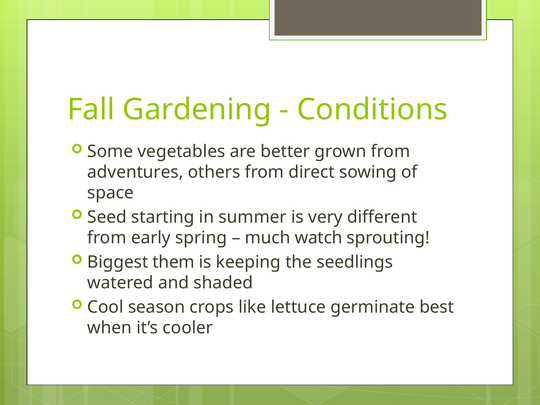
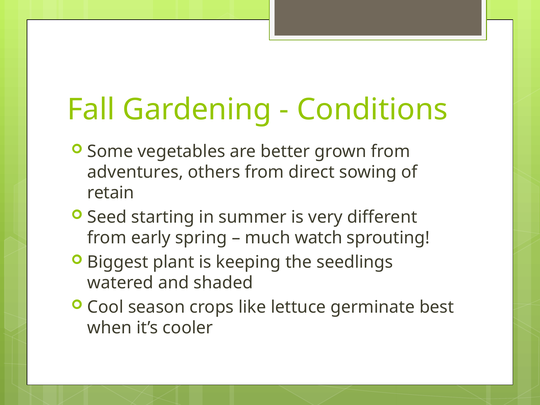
space: space -> retain (111, 193)
them: them -> plant (174, 262)
